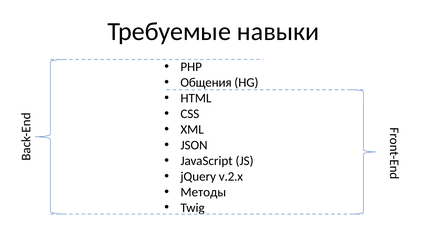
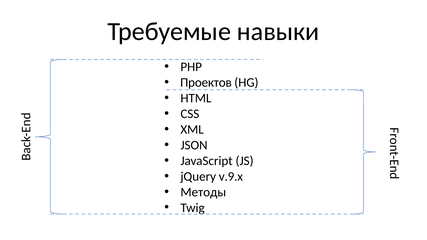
Общения: Общения -> Проектов (206, 83)
v.2.x: v.2.x -> v.9.x (231, 177)
